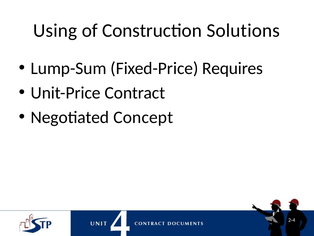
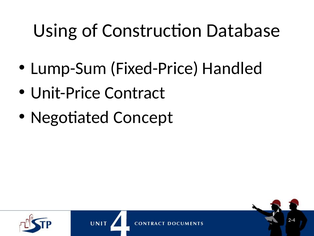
Solutions: Solutions -> Database (243, 30)
Requires: Requires -> Handled (232, 68)
